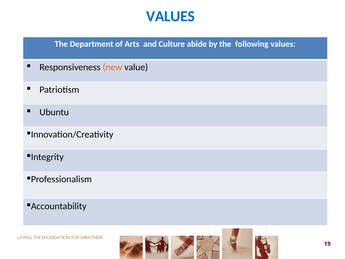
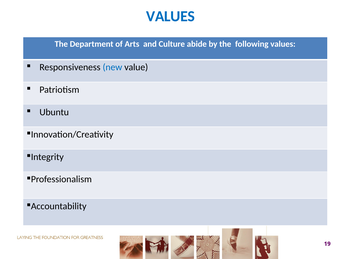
new colour: orange -> blue (112, 67)
